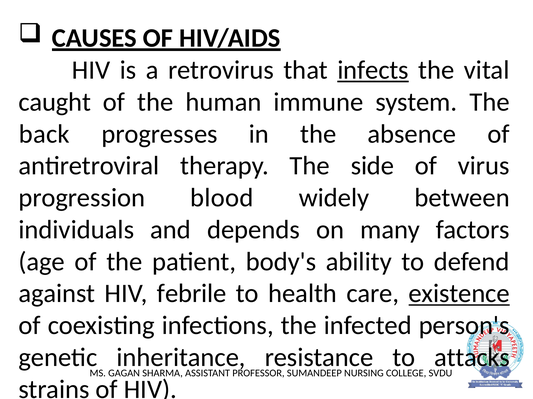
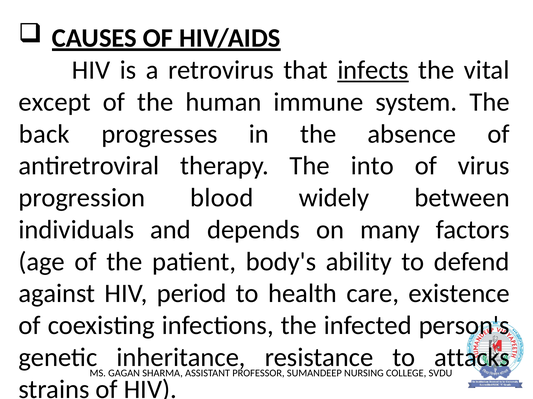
caught: caught -> except (55, 102)
side: side -> into (372, 166)
febrile: febrile -> period (192, 294)
existence underline: present -> none (459, 294)
